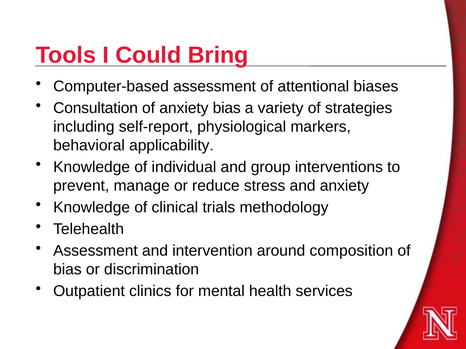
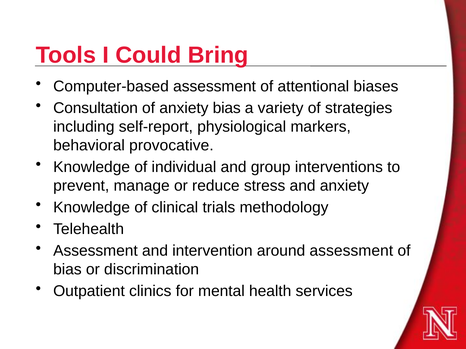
applicability: applicability -> provocative (171, 146)
around composition: composition -> assessment (351, 251)
